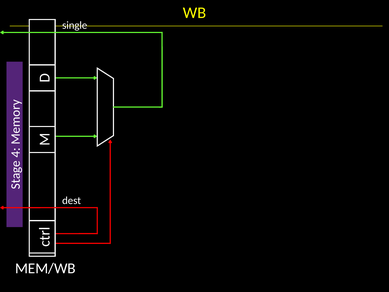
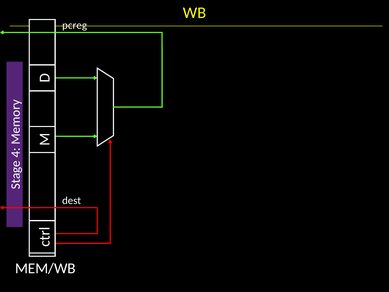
single: single -> pcreg (75, 25)
